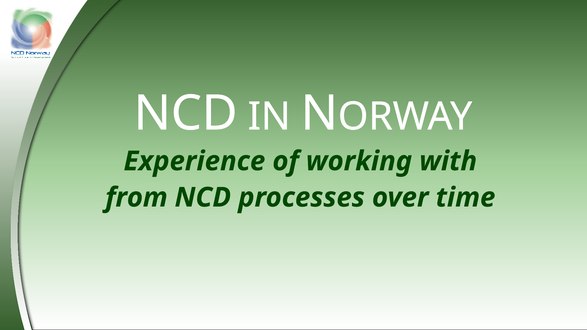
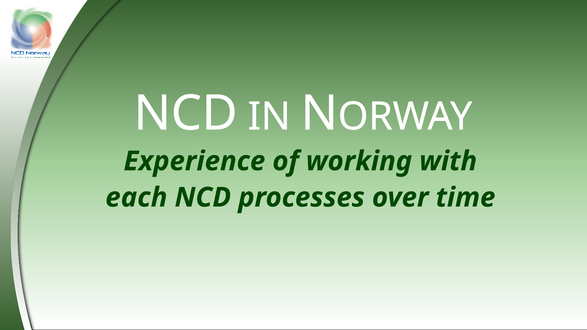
from: from -> each (136, 198)
